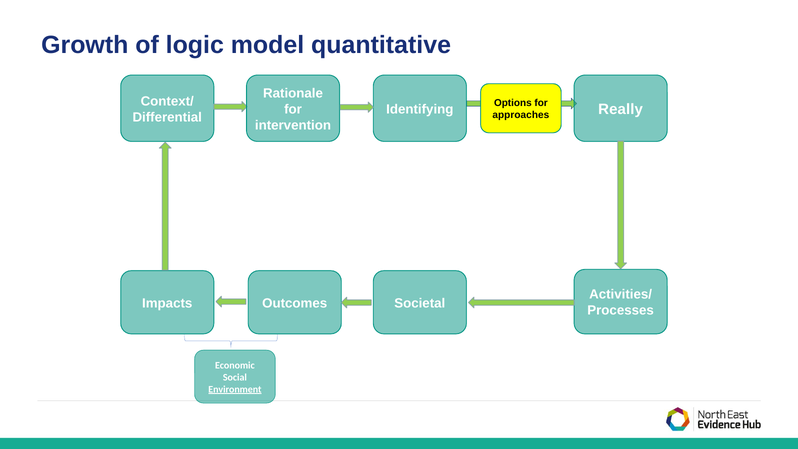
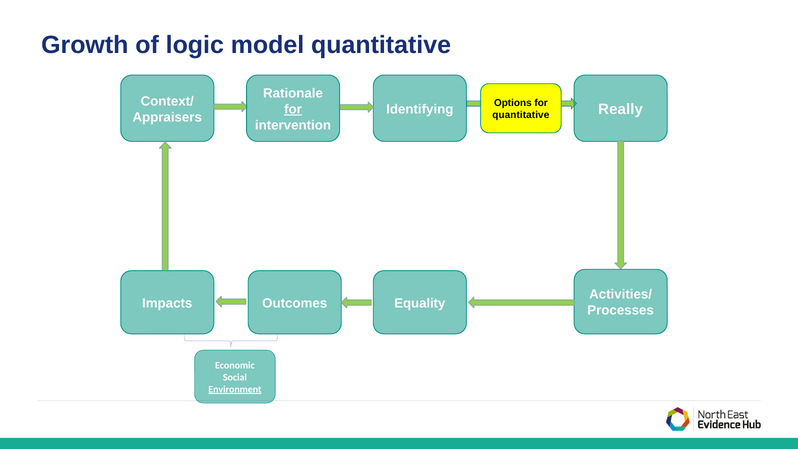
for underline: none -> present (293, 109)
approaches: approaches -> quantitative (521, 115)
Differential: Differential -> Appraisers (167, 117)
Societal: Societal -> Equality (420, 303)
